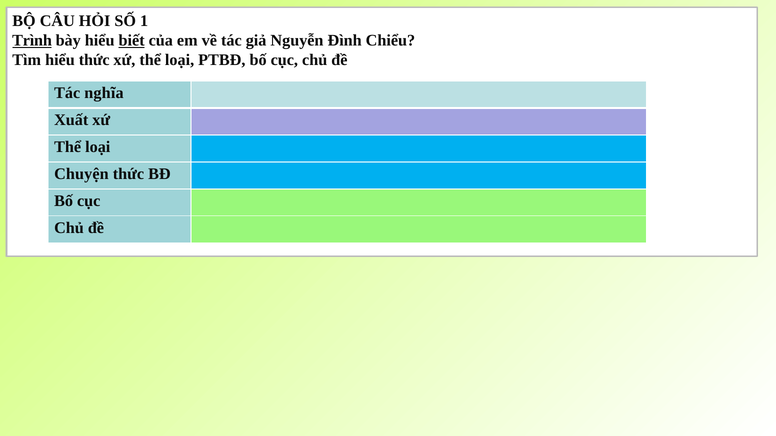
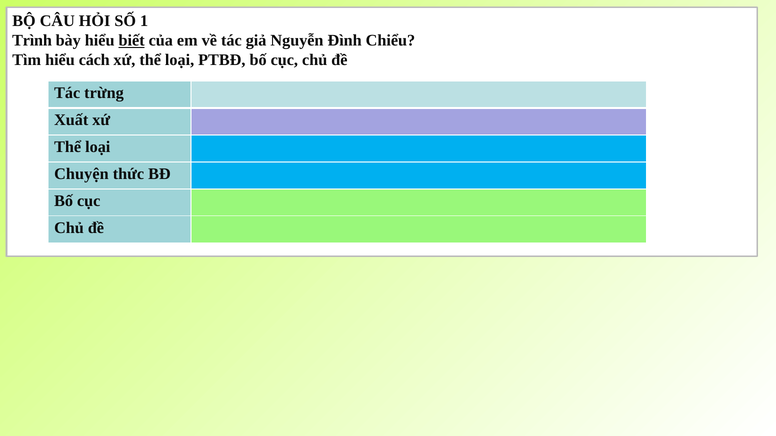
Trình underline: present -> none (32, 41)
hiểu thức: thức -> cách (94, 60)
nghĩa: nghĩa -> trừng (104, 93)
